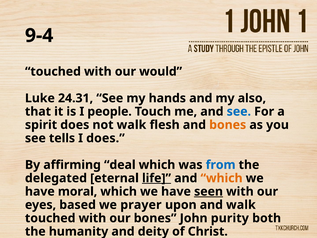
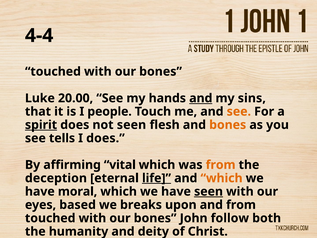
9-4: 9-4 -> 4-4 (39, 36)
would: would -> bones (161, 71)
24.31: 24.31 -> 20.00 (76, 98)
and underline: none -> present (201, 98)
also: also -> sins (252, 98)
see colour: blue -> orange (239, 111)
spirit underline: none -> present (41, 125)
not walk: walk -> seen (131, 125)
deal: deal -> vital (120, 165)
from colour: blue -> orange (221, 165)
delegated: delegated -> deception (56, 178)
prayer: prayer -> breaks (141, 205)
and walk: walk -> from (241, 205)
purity: purity -> follow (230, 218)
